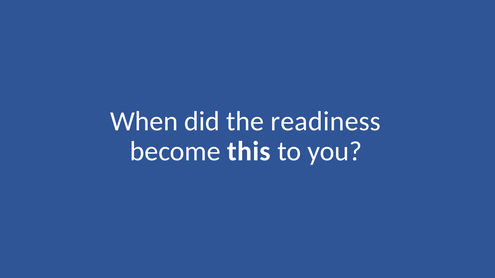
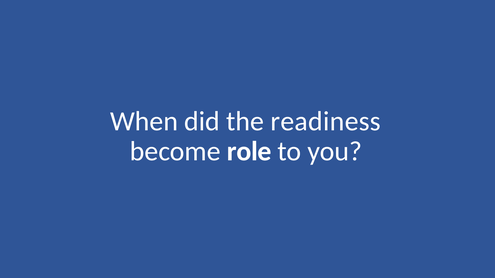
this: this -> role (249, 152)
